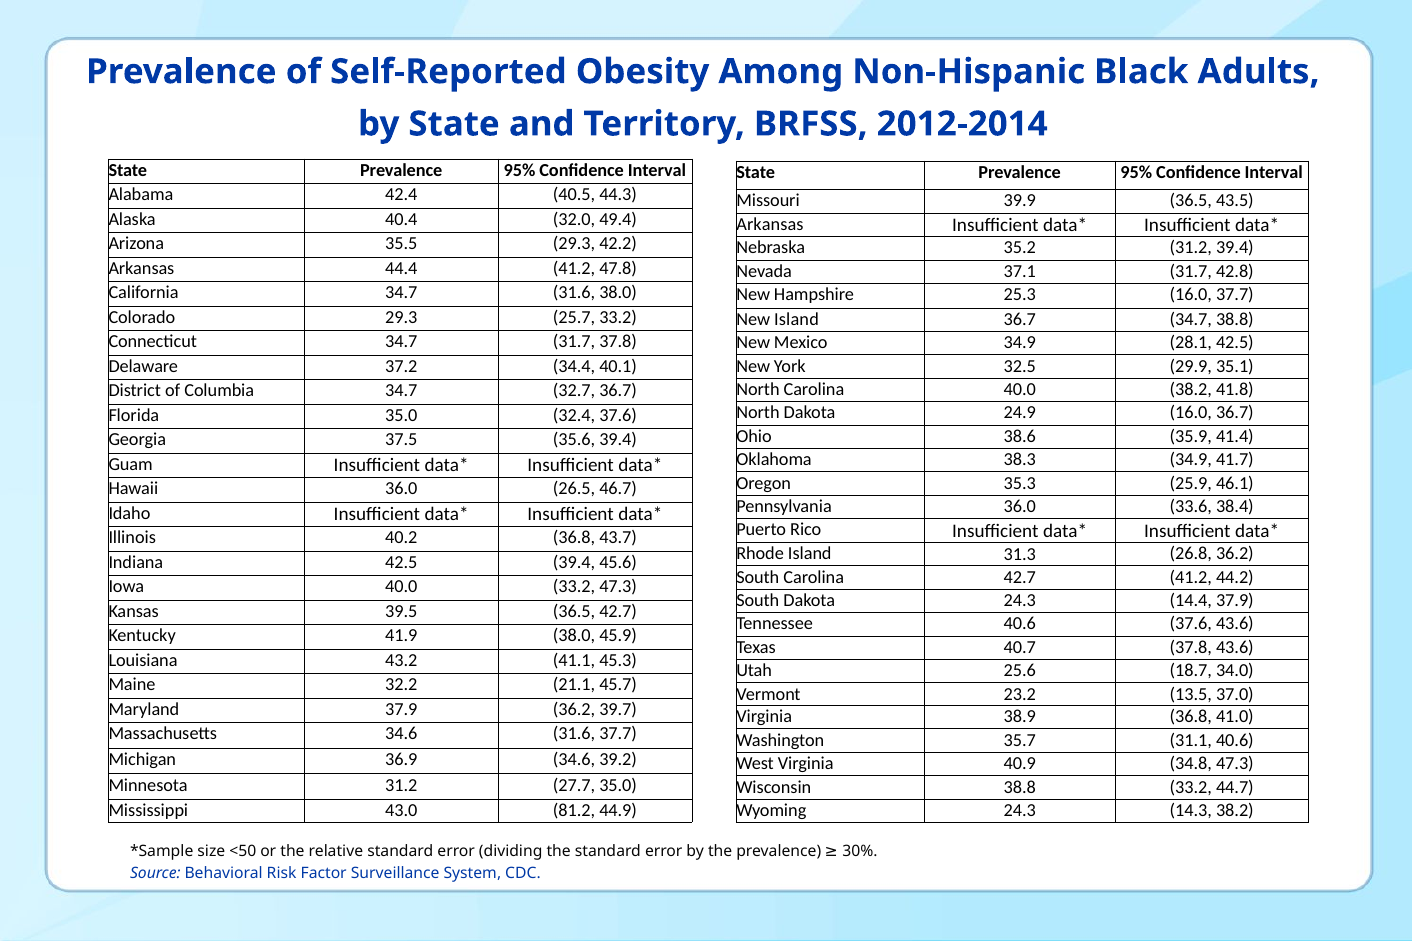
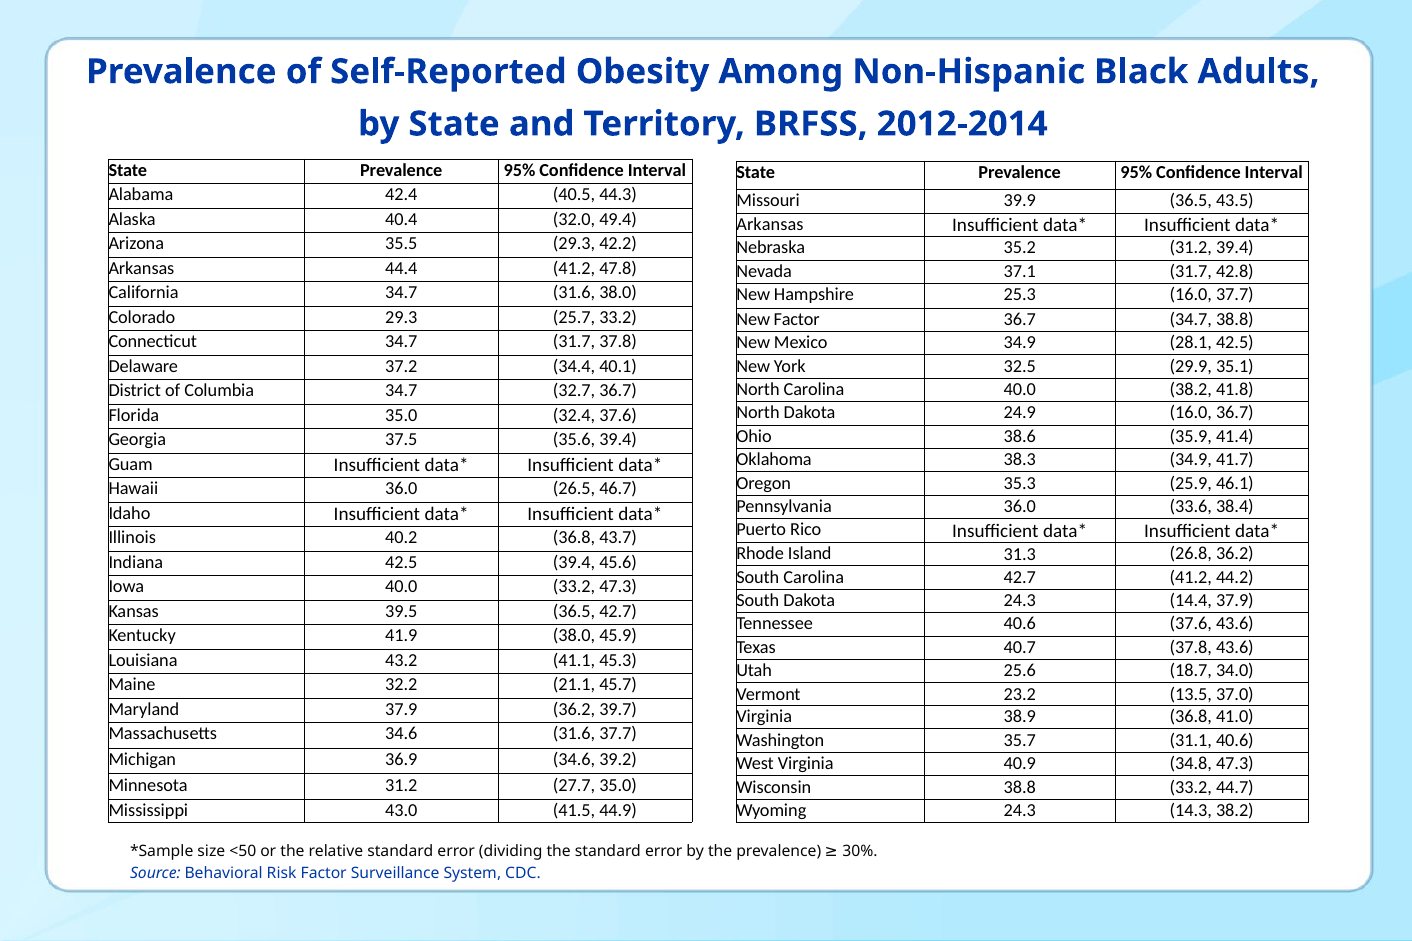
New Island: Island -> Factor (797, 319)
81.2: 81.2 -> 41.5 (574, 811)
